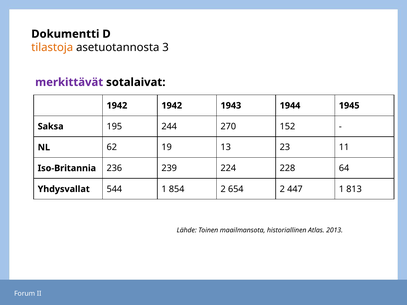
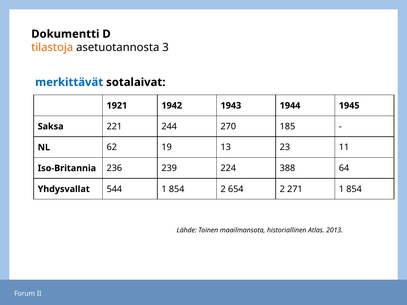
merkittävät colour: purple -> blue (69, 82)
1942: 1942 -> 1921 (117, 106)
195: 195 -> 221 (114, 127)
152: 152 -> 185 (287, 127)
228: 228 -> 388 (287, 168)
447: 447 -> 271 (295, 189)
813: 813 -> 854 (354, 189)
